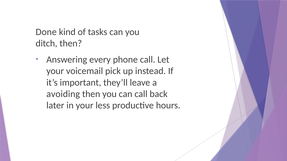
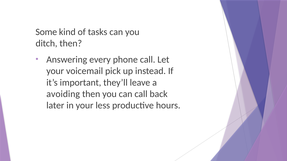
Done: Done -> Some (46, 32)
